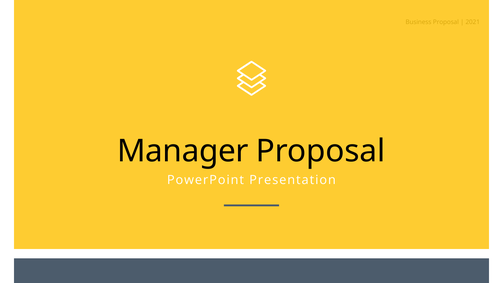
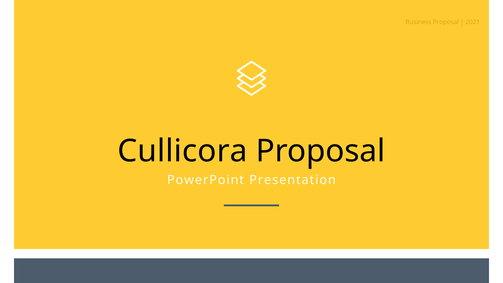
Manager: Manager -> Cullicora (183, 151)
